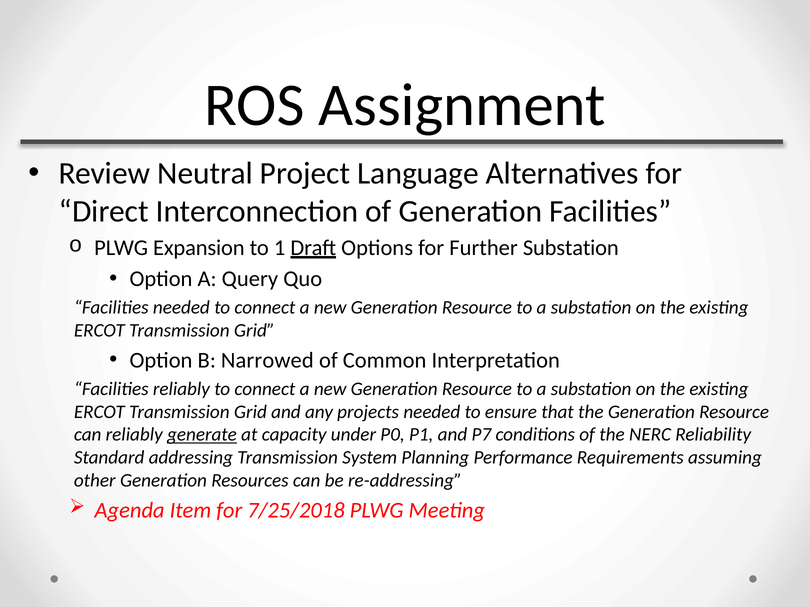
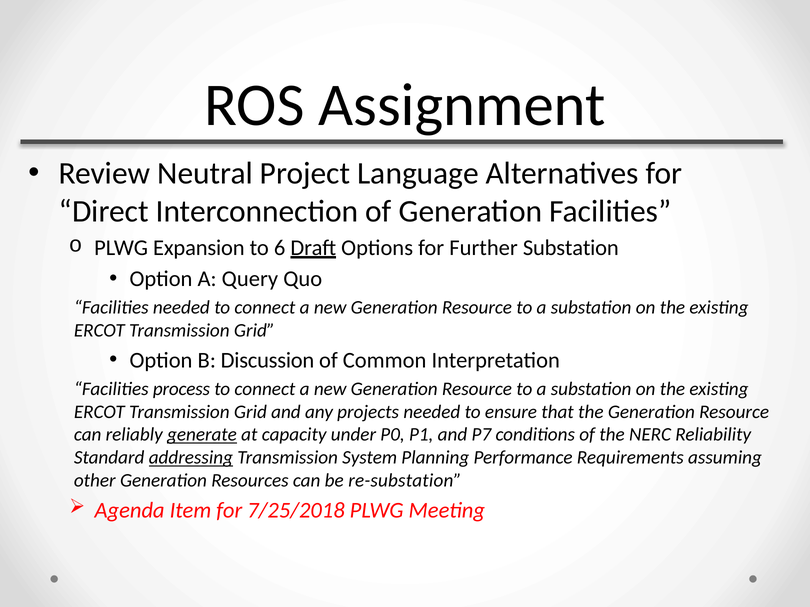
1: 1 -> 6 (280, 248)
Narrowed: Narrowed -> Discussion (268, 361)
Facilities reliably: reliably -> process (181, 389)
addressing underline: none -> present (191, 458)
re-addressing: re-addressing -> re-substation (405, 481)
